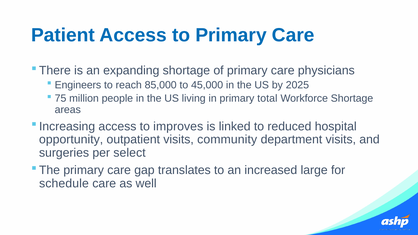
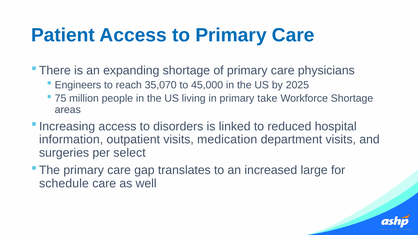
85,000: 85,000 -> 35,070 (161, 85)
total: total -> take (267, 99)
improves: improves -> disorders (178, 126)
opportunity: opportunity -> information (71, 140)
community: community -> medication (227, 140)
